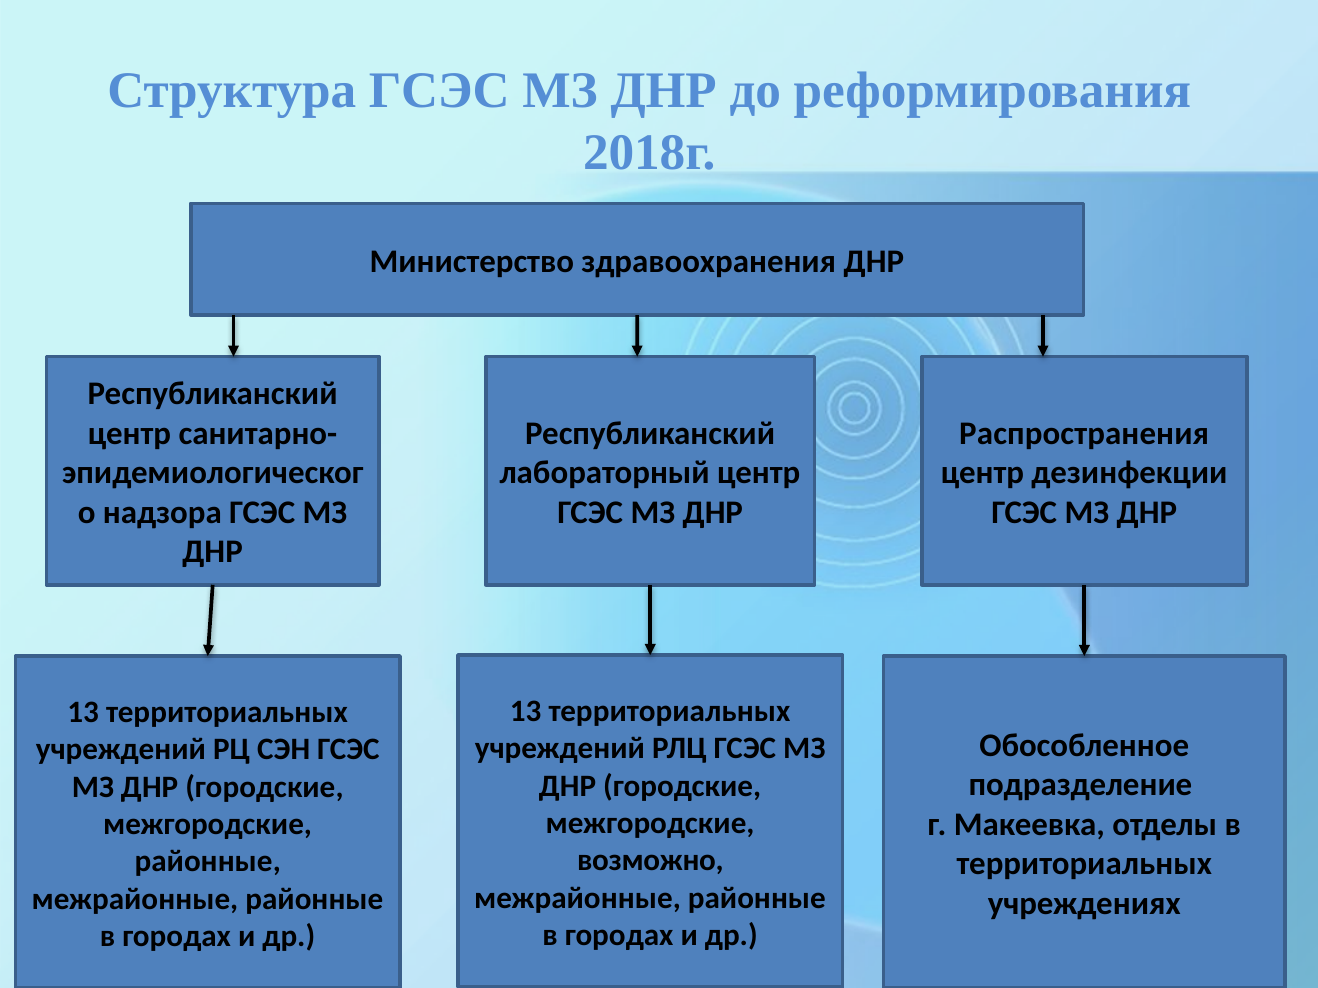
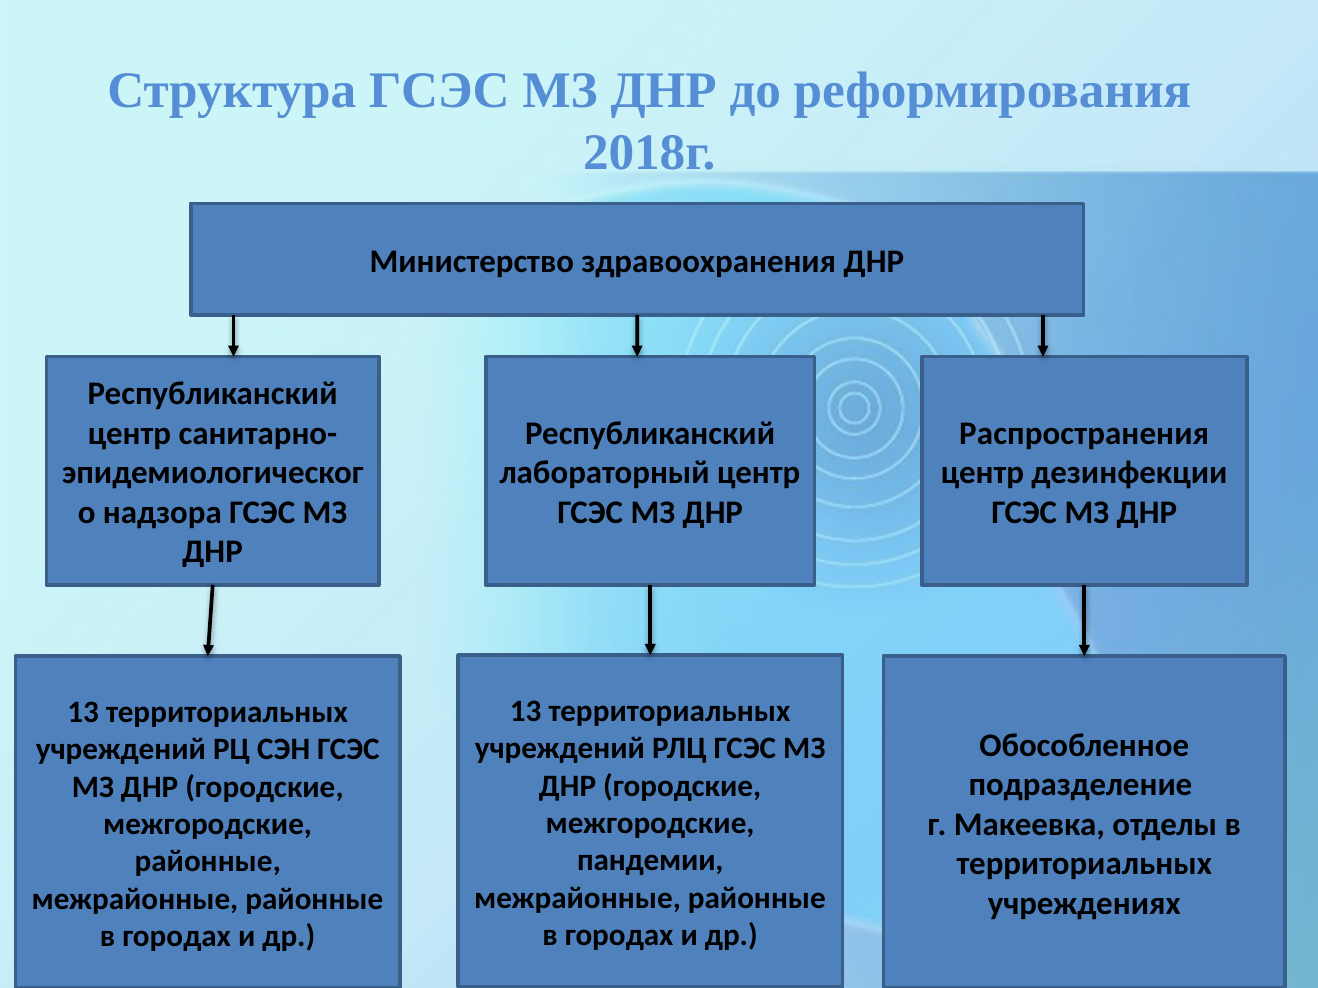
возможно: возможно -> пандемии (650, 861)
